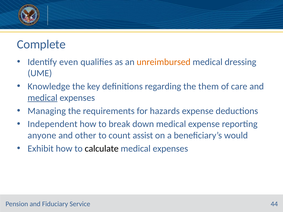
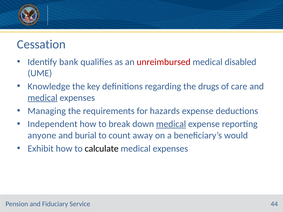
Complete: Complete -> Cessation (41, 45)
even: even -> bank (69, 62)
unreimbursed colour: orange -> red (164, 62)
dressing: dressing -> disabled (240, 62)
them: them -> drugs (209, 86)
medical underline: none -> present (171, 124)
other: other -> burial (86, 136)
assist: assist -> away (143, 136)
